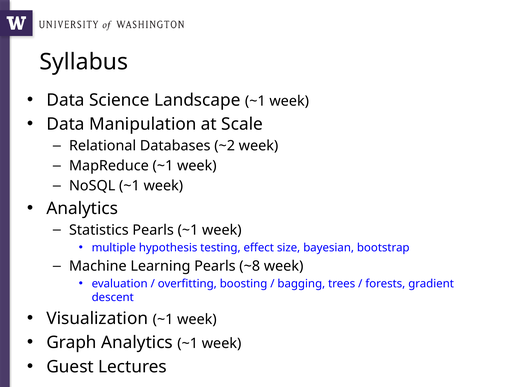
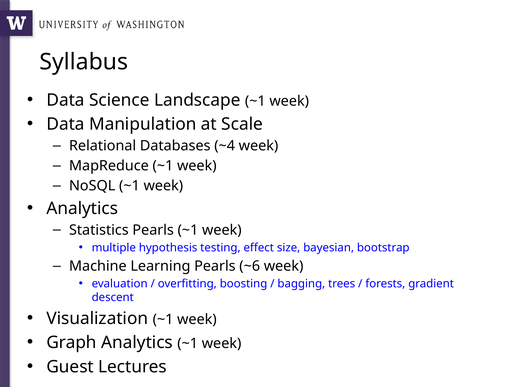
~2: ~2 -> ~4 (225, 146)
~8: ~8 -> ~6 (250, 267)
